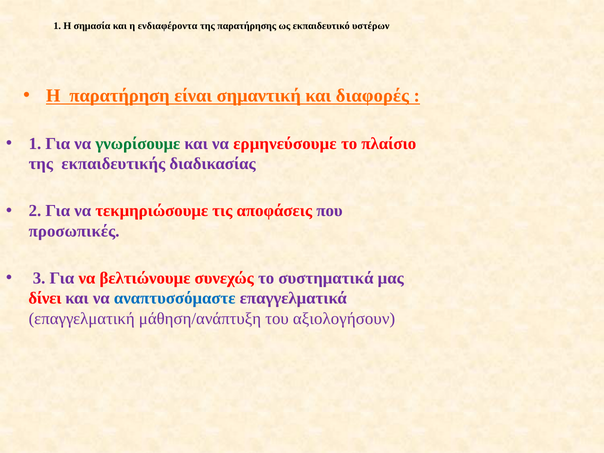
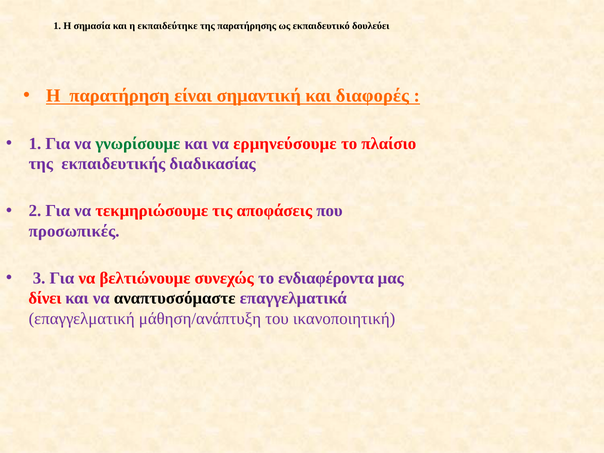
ενδιαφέροντα: ενδιαφέροντα -> εκπαιδεύτηκε (168, 26)
υστέρων: υστέρων -> δουλεύει (371, 26)
συστηματικά: συστηματικά -> ενδιαφέροντα (326, 278)
αναπτυσσόμαστε colour: blue -> black (175, 298)
αξιολογήσουν: αξιολογήσουν -> ικανοποιητική (344, 318)
